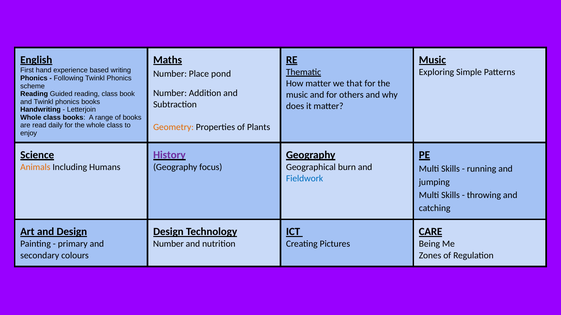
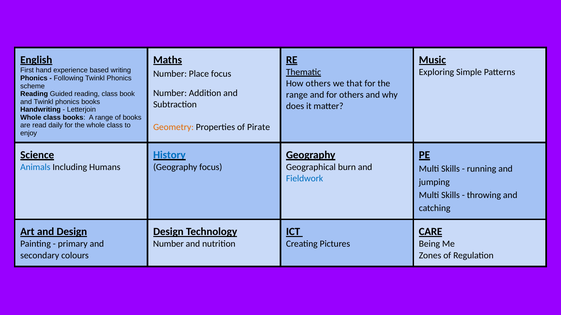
Place pond: pond -> focus (221, 74)
How matter: matter -> others (318, 84)
music: music -> range (297, 95)
Plants: Plants -> Pirate (259, 127)
History colour: purple -> blue (169, 155)
Animals colour: orange -> blue (35, 167)
